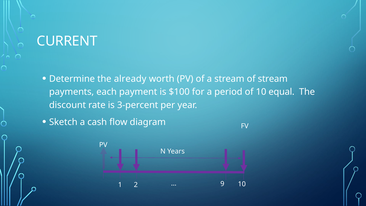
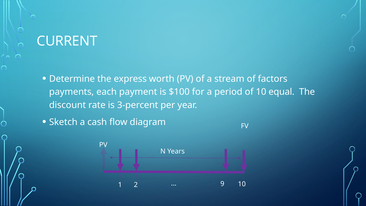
already: already -> express (130, 79)
of stream: stream -> factors (273, 79)
